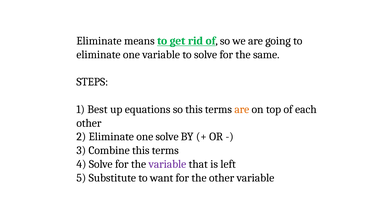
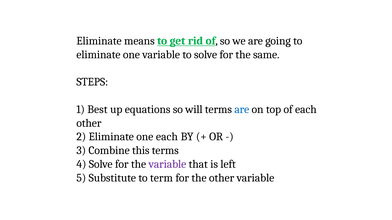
so this: this -> will (194, 110)
are colour: orange -> blue (242, 110)
one solve: solve -> each (167, 137)
want: want -> term (161, 178)
